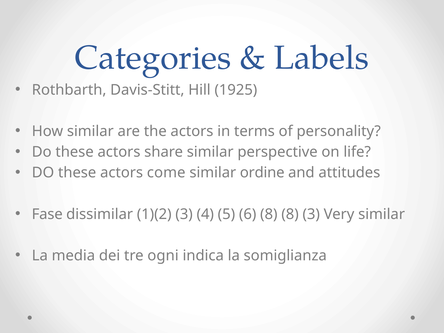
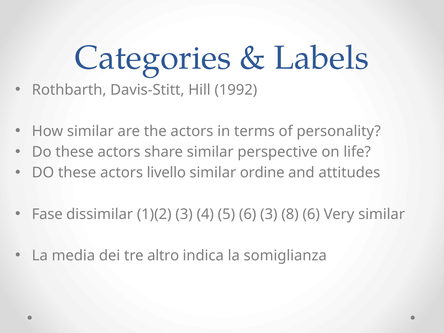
1925: 1925 -> 1992 (236, 90)
come: come -> livello (166, 173)
6 8: 8 -> 3 (269, 214)
8 3: 3 -> 6 (311, 214)
ogni: ogni -> altro (163, 256)
